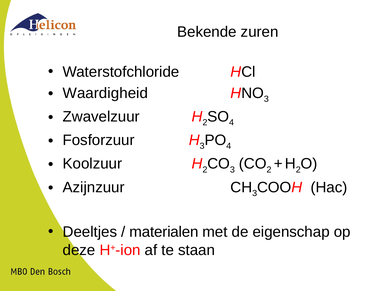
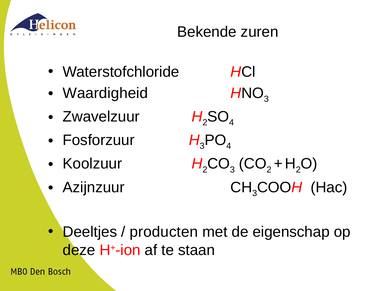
materialen: materialen -> producten (164, 232)
